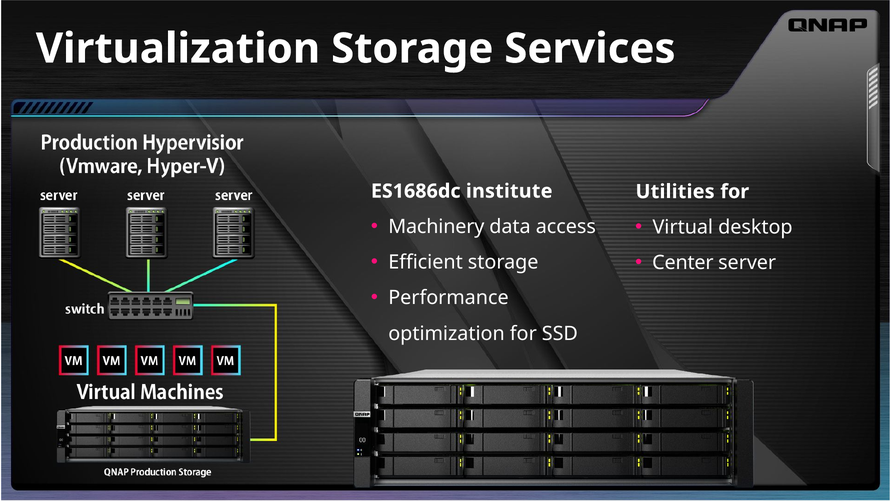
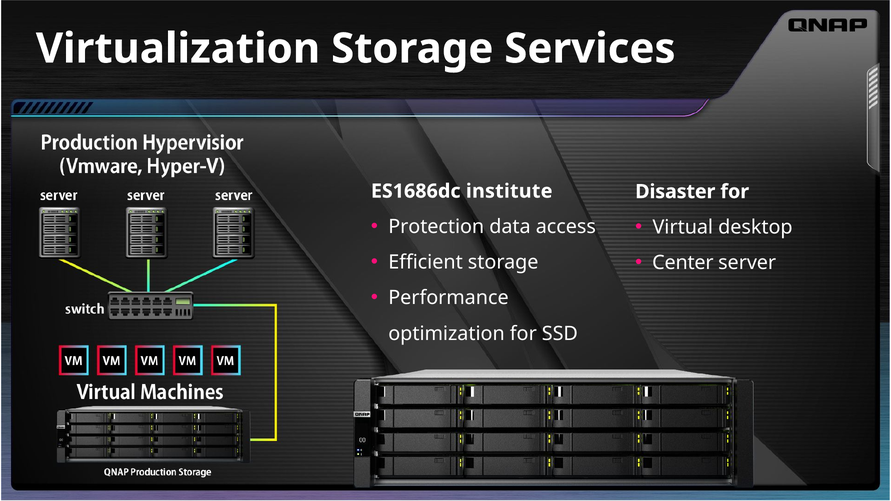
Utilities: Utilities -> Disaster (675, 192)
Machinery: Machinery -> Protection (436, 227)
